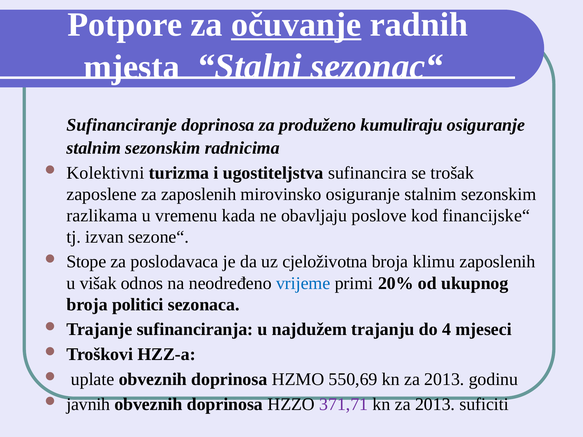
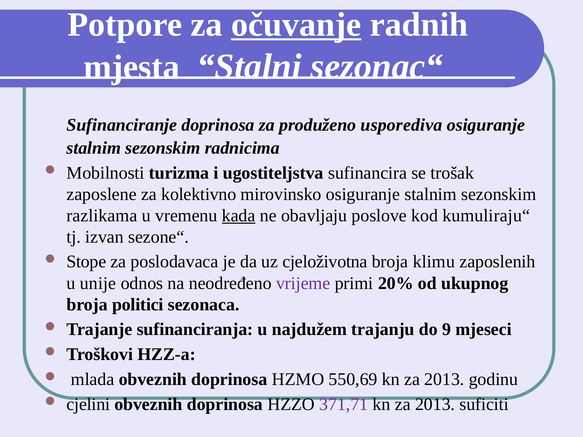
kumuliraju: kumuliraju -> usporediva (401, 125)
Kolektivni: Kolektivni -> Mobilnosti (106, 173)
za zaposlenih: zaposlenih -> kolektivno (199, 194)
kada underline: none -> present (239, 216)
financijske“: financijske“ -> kumuliraju“ (486, 216)
višak: višak -> unije (98, 283)
vrijeme colour: blue -> purple (303, 283)
4: 4 -> 9 (447, 330)
uplate: uplate -> mlada (93, 379)
javnih: javnih -> cjelini (88, 404)
